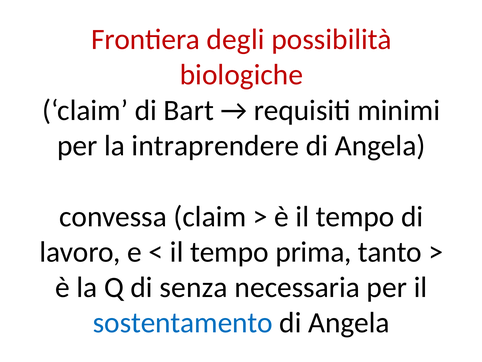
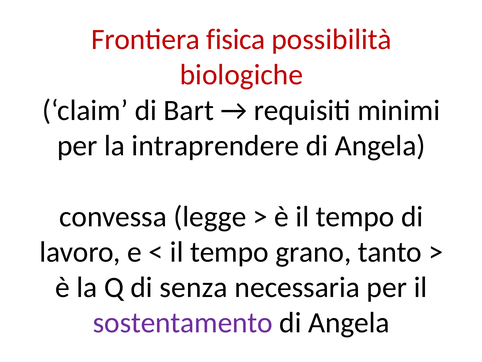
degli: degli -> fisica (236, 39)
convessa claim: claim -> legge (210, 216)
prima: prima -> grano (313, 252)
sostentamento colour: blue -> purple (183, 322)
